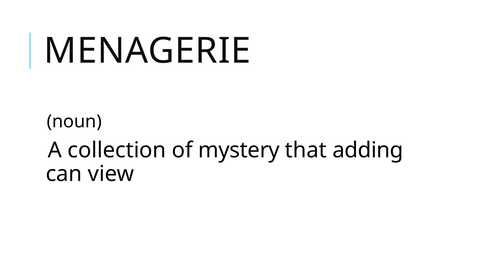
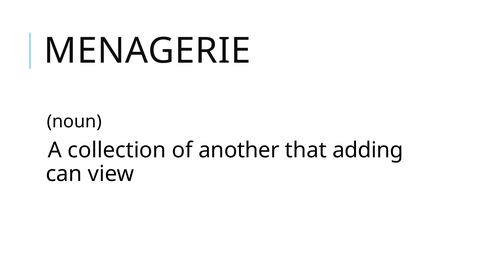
mystery: mystery -> another (239, 150)
